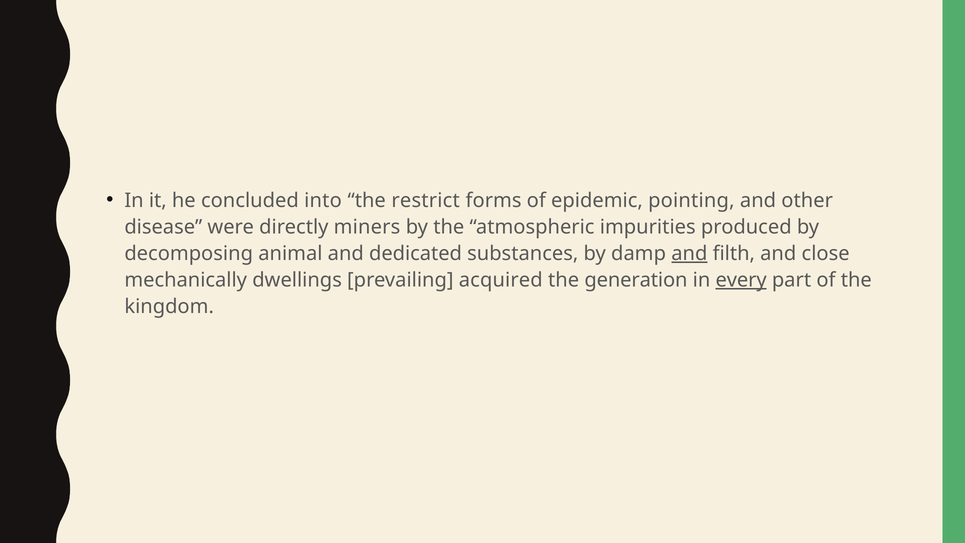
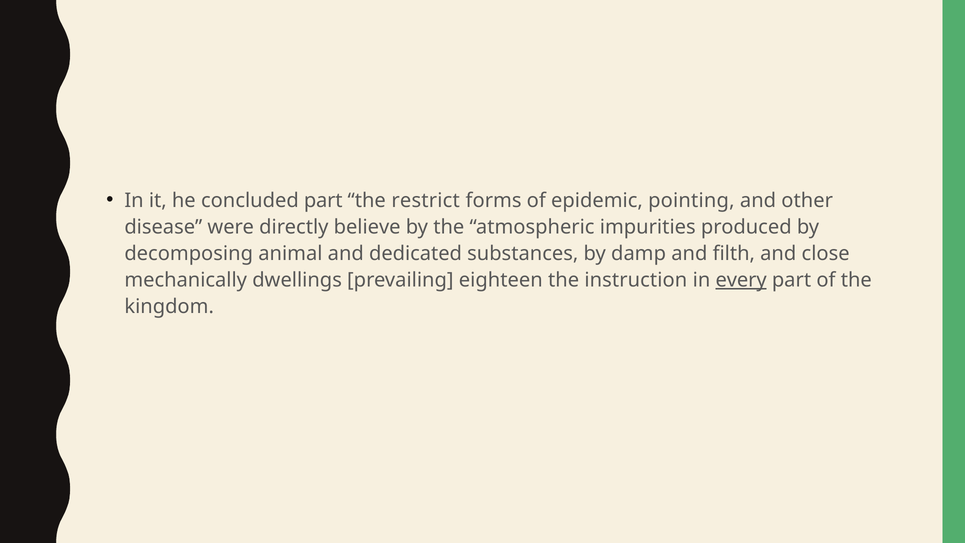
concluded into: into -> part (323, 200)
miners: miners -> believe (367, 227)
and underline: present -> none (689, 253)
acquired: acquired -> eighteen (501, 280)
generation: generation -> instruction (636, 280)
